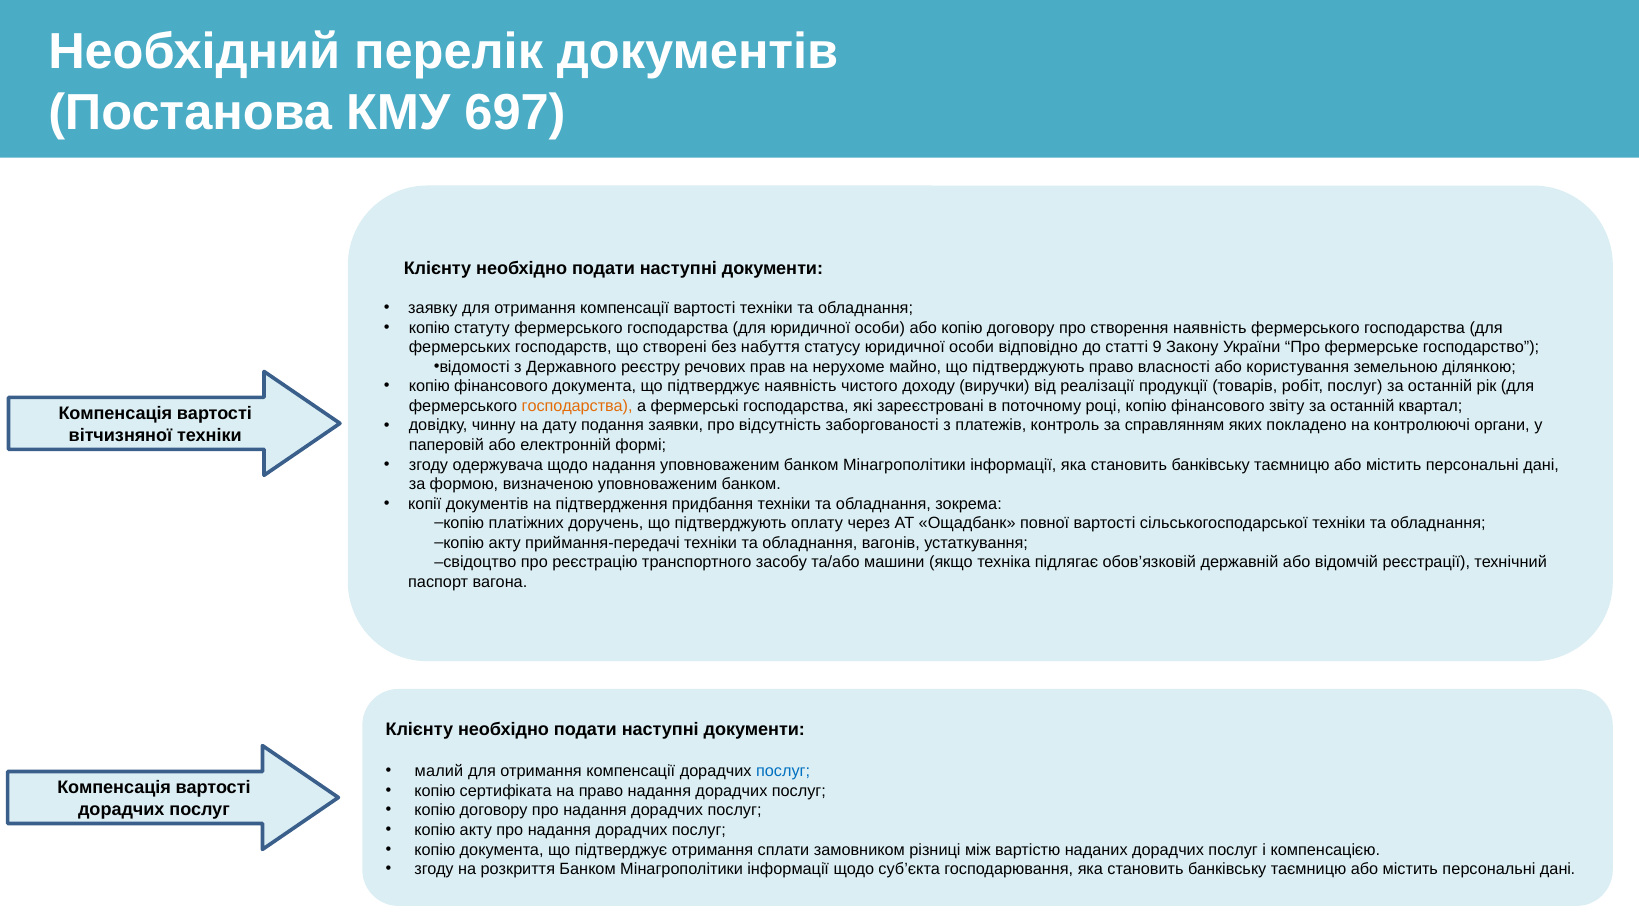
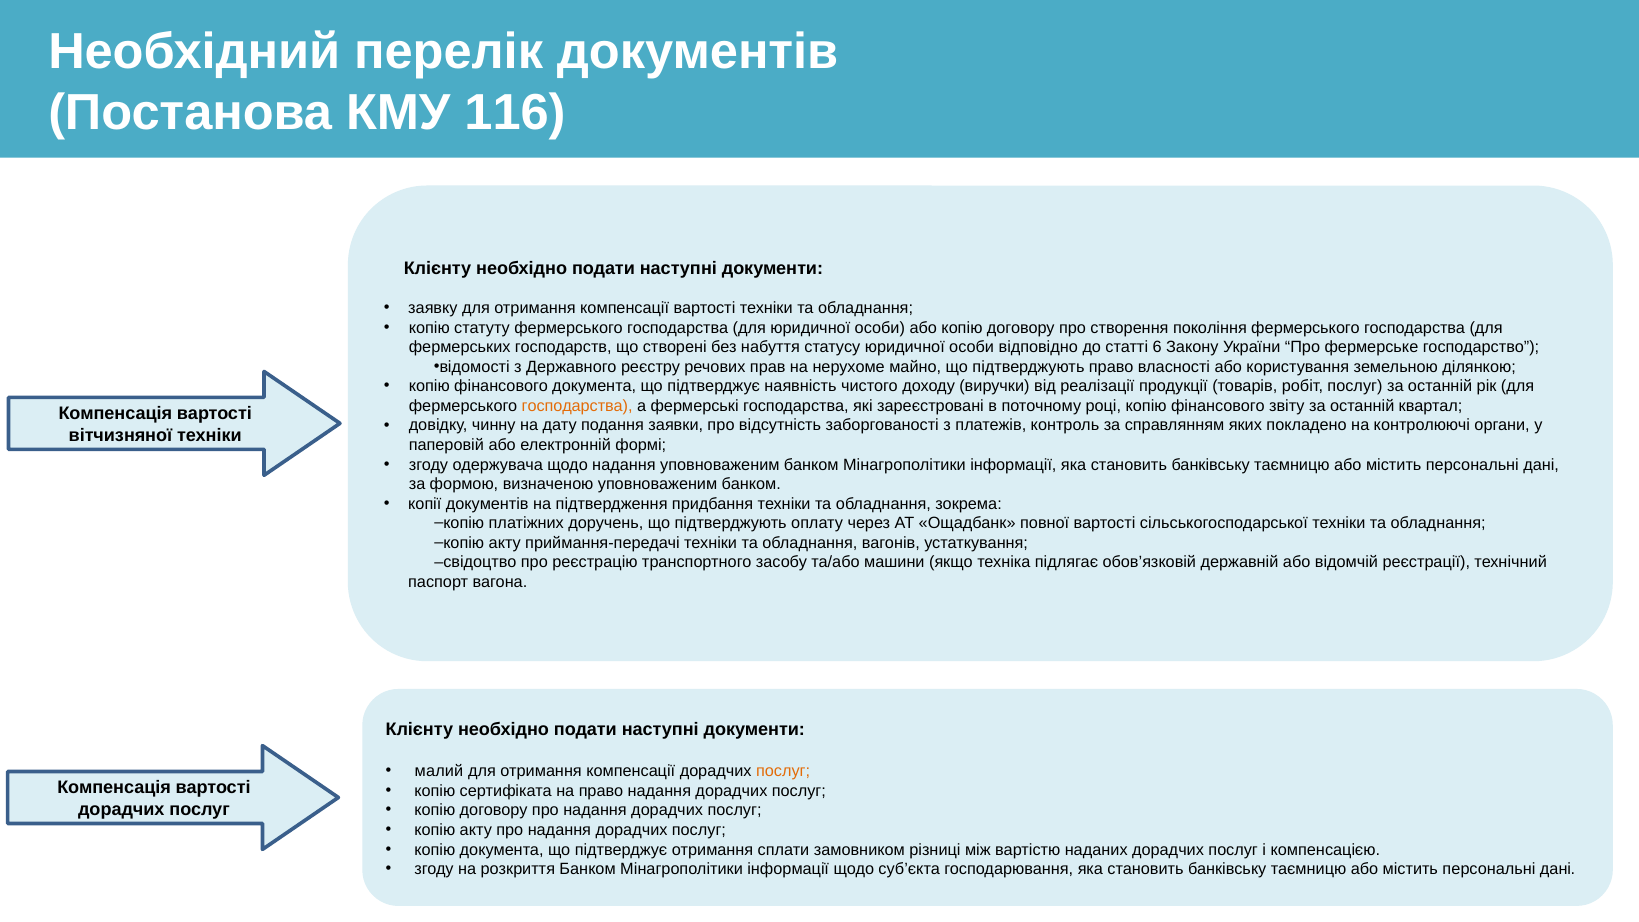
697: 697 -> 116 (515, 113)
створення наявність: наявність -> покоління (1210, 328)
9: 9 -> 6 (1157, 347)
послуг colour: blue -> orange (783, 771)
